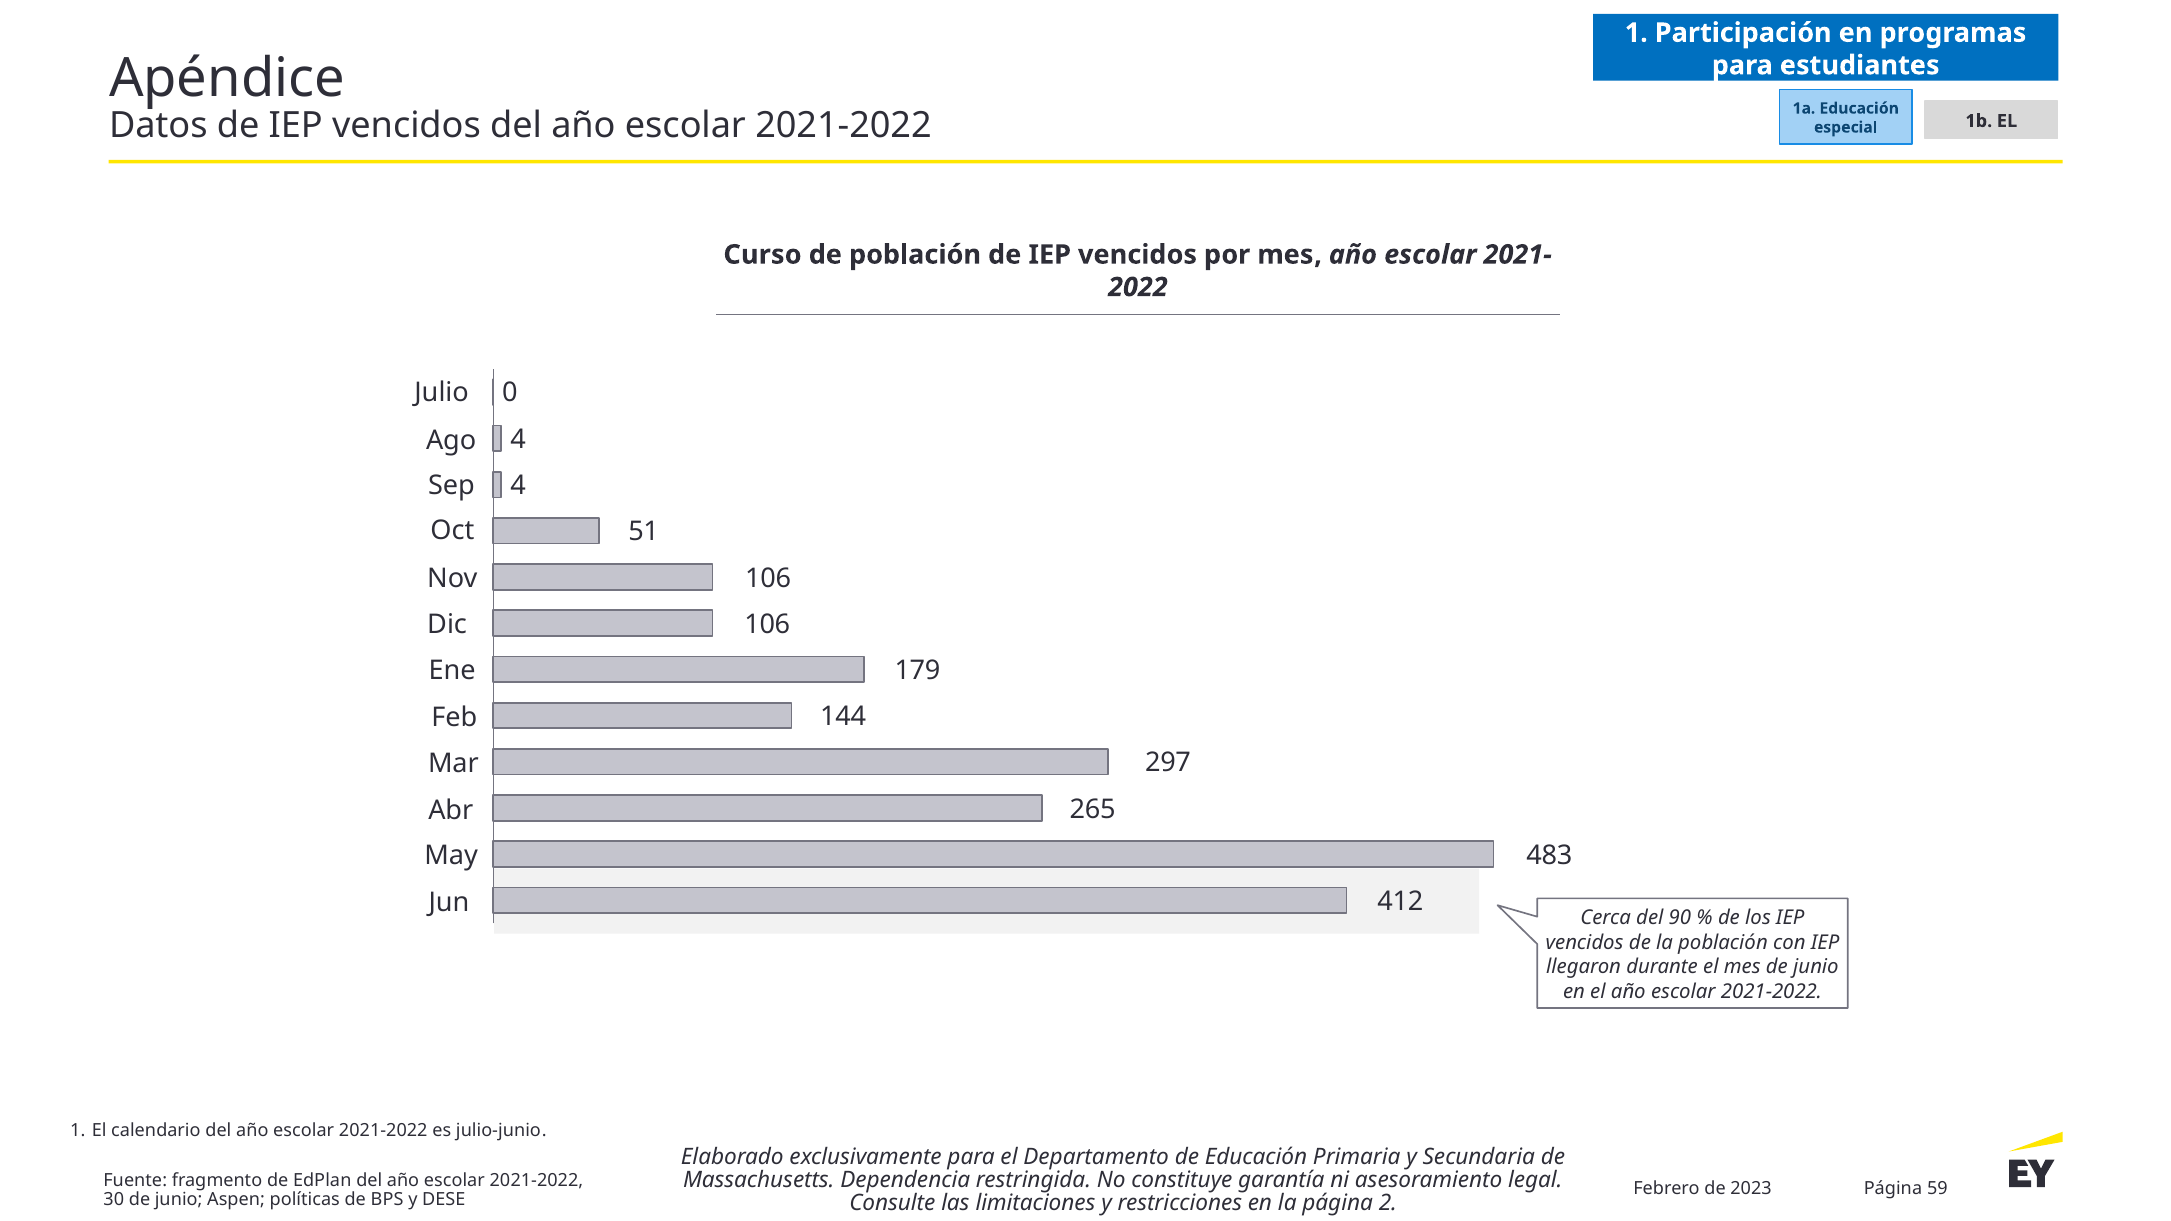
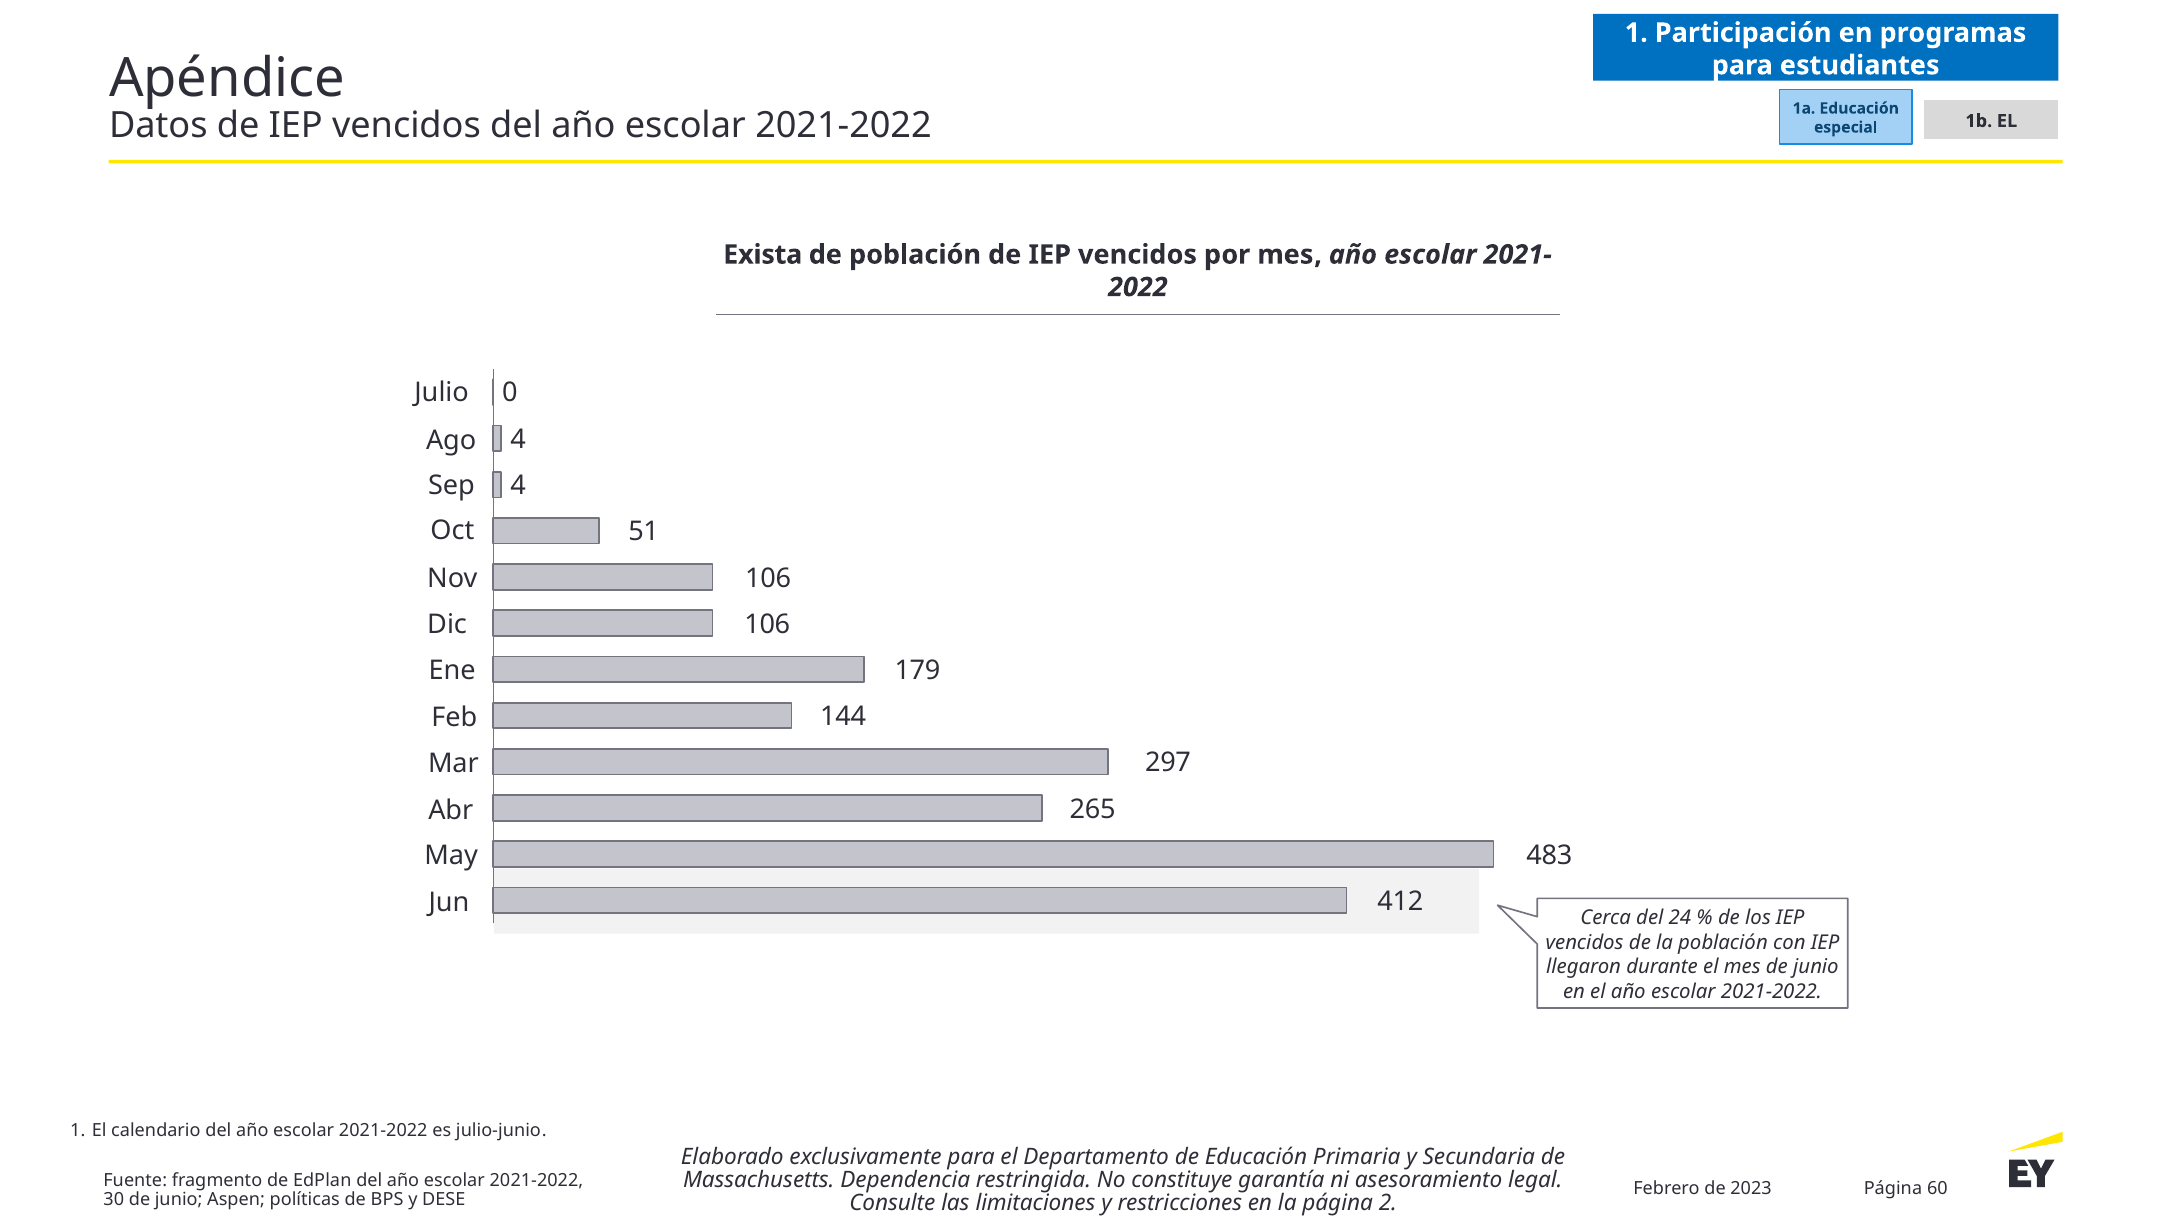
Curso: Curso -> Exista (763, 255)
90: 90 -> 24 (1680, 918)
59: 59 -> 60 (1937, 1188)
